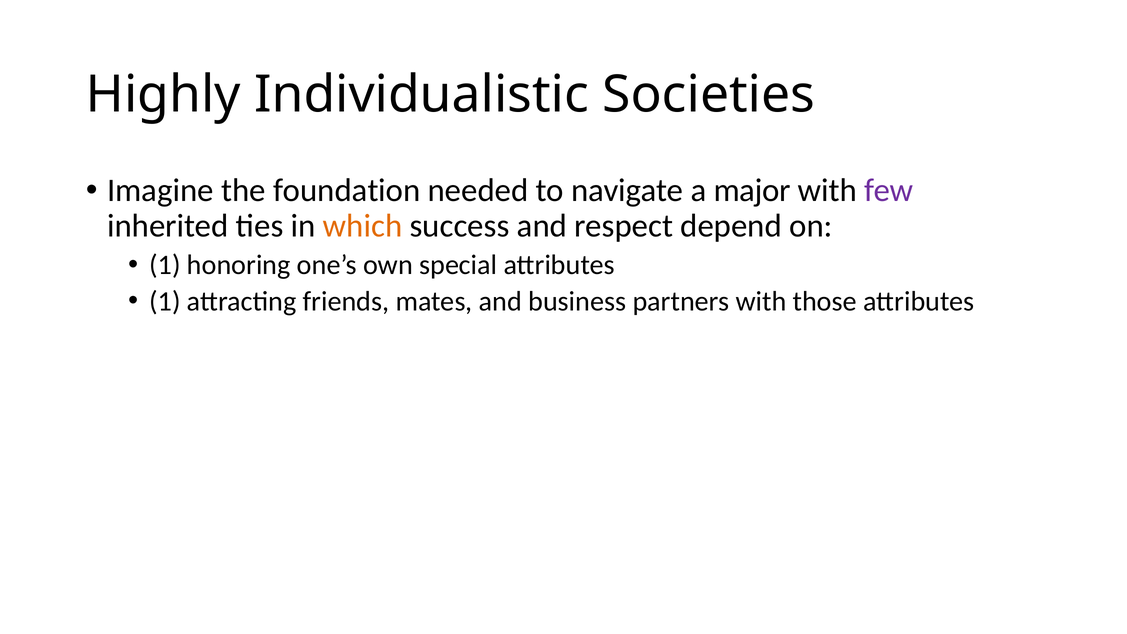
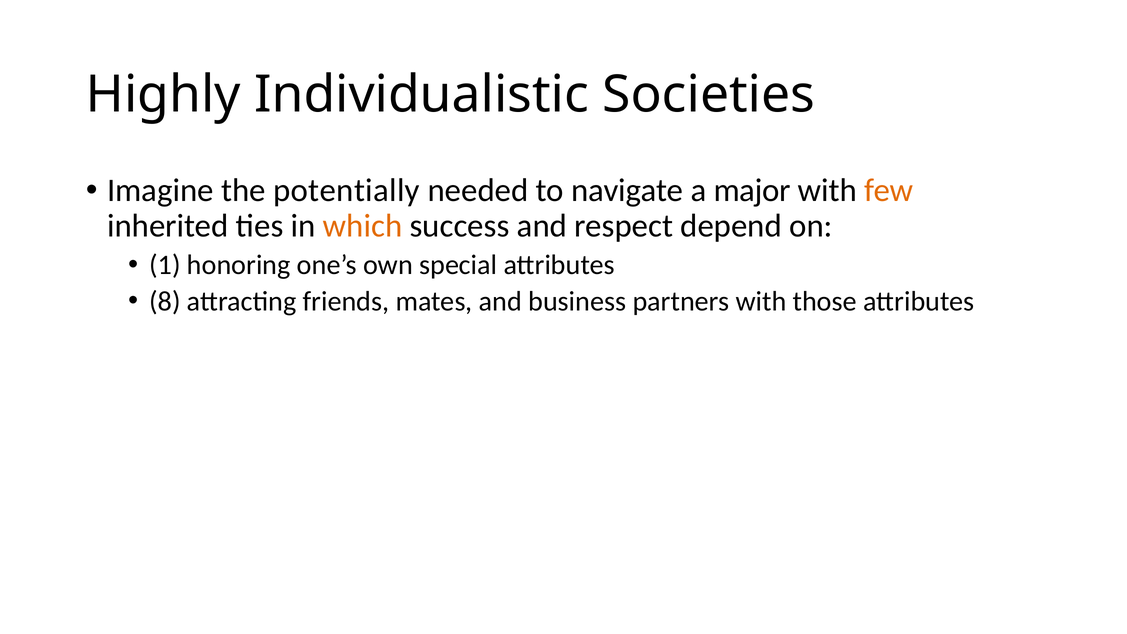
foundation: foundation -> potentially (347, 191)
few colour: purple -> orange (889, 191)
1: 1 -> 8 (165, 301)
